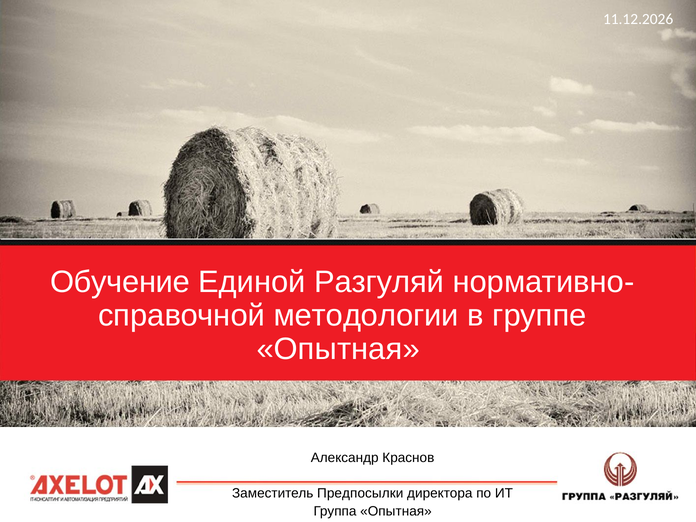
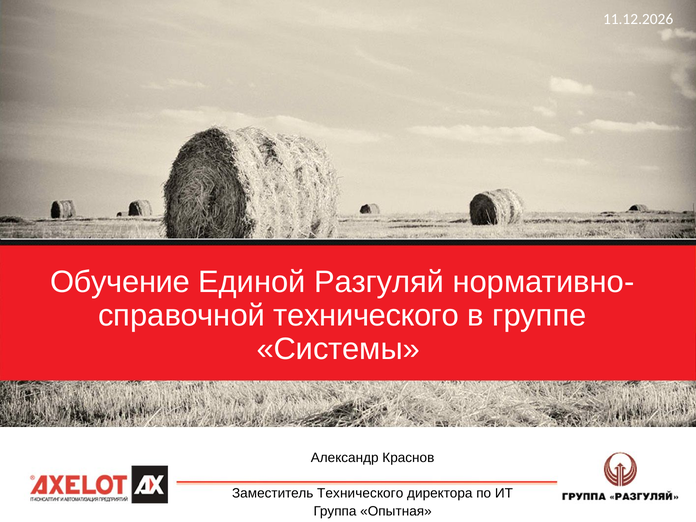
методологии: методологии -> технического (366, 315)
Опытная: Опытная -> Системы (338, 349)
Заместитель Предпосылки: Предпосылки -> Технического (360, 493)
